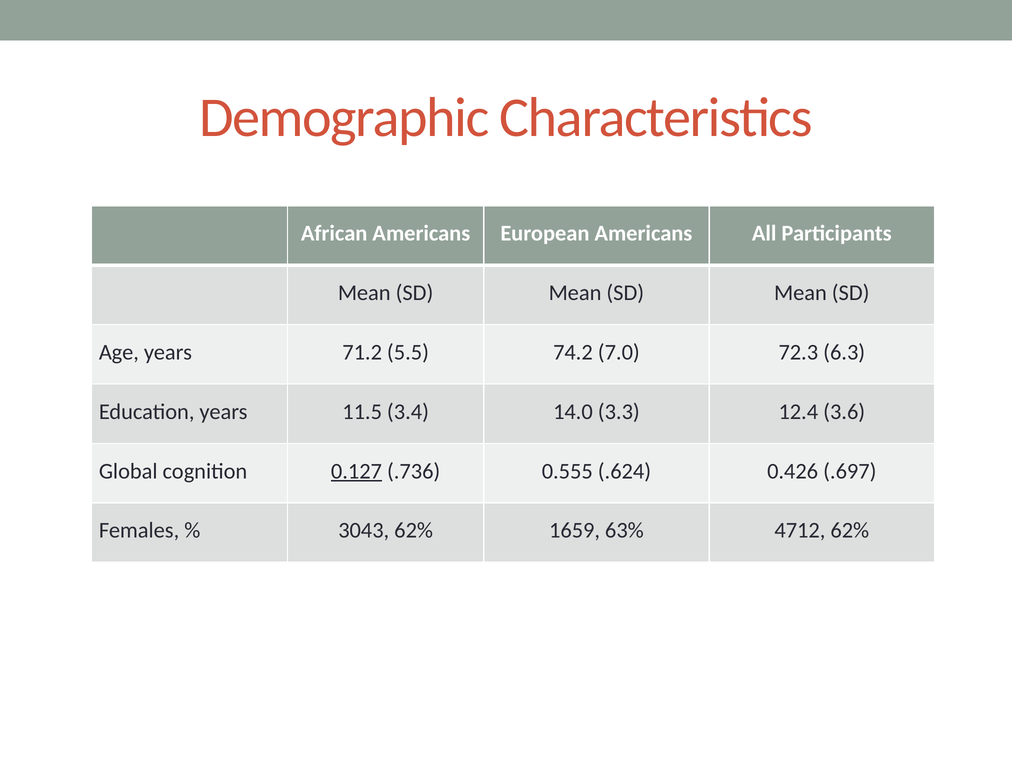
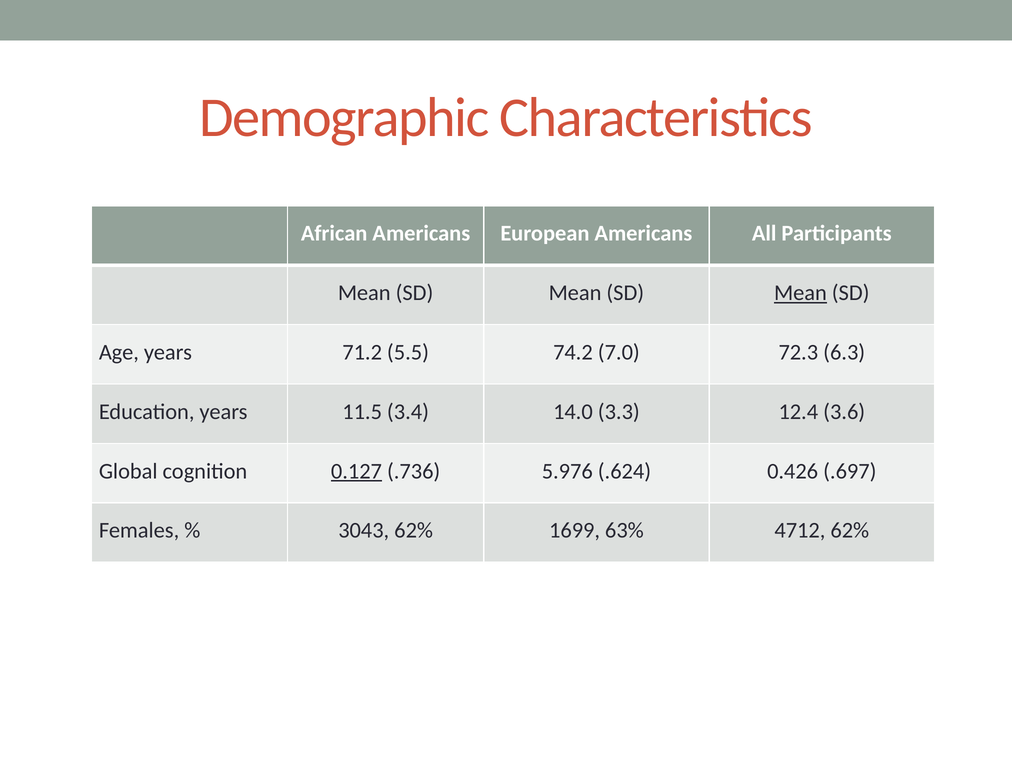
Mean underline: none -> present (800, 293)
0.555: 0.555 -> 5.976 (567, 471)
1659: 1659 -> 1699 (575, 531)
